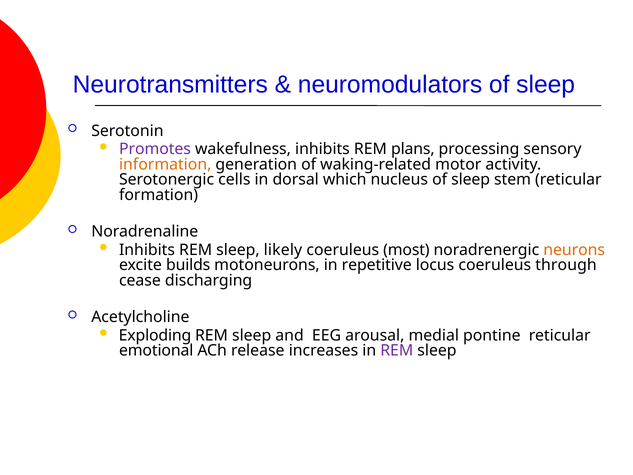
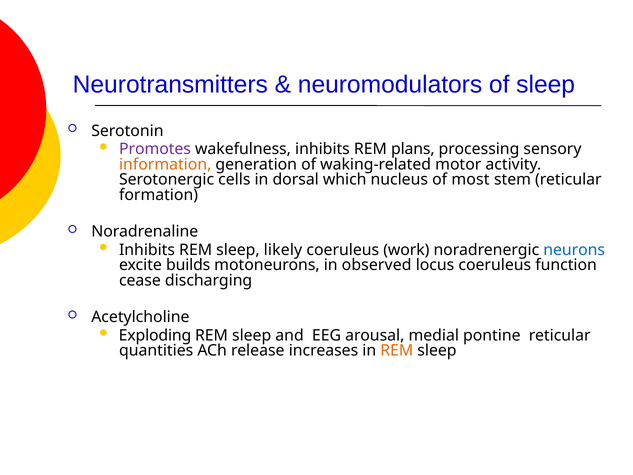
nucleus of sleep: sleep -> most (470, 180)
most: most -> work (406, 250)
neurons colour: orange -> blue (574, 250)
repetitive: repetitive -> observed (377, 265)
through: through -> function (566, 265)
emotional: emotional -> quantities (156, 351)
REM colour: purple -> orange (397, 351)
